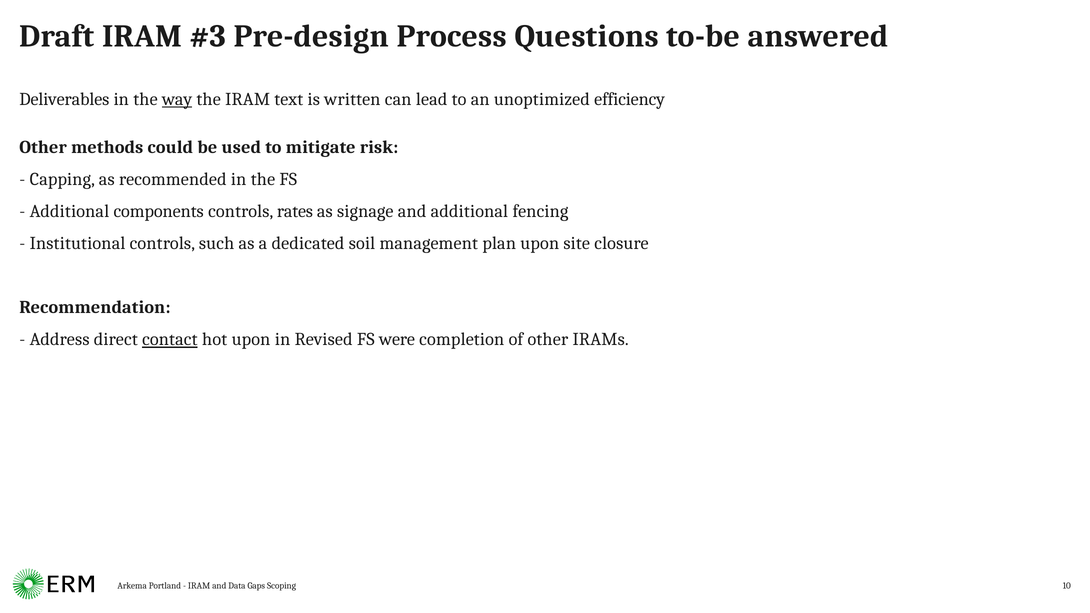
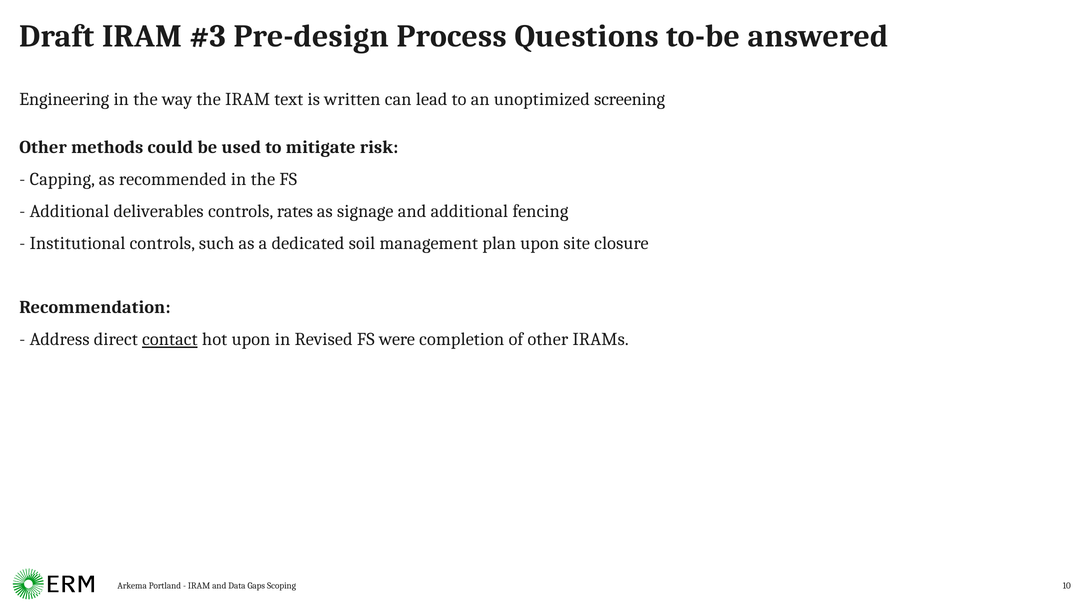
Deliverables: Deliverables -> Engineering (64, 99)
way underline: present -> none (177, 99)
efficiency: efficiency -> screening (630, 99)
components: components -> deliverables (159, 211)
